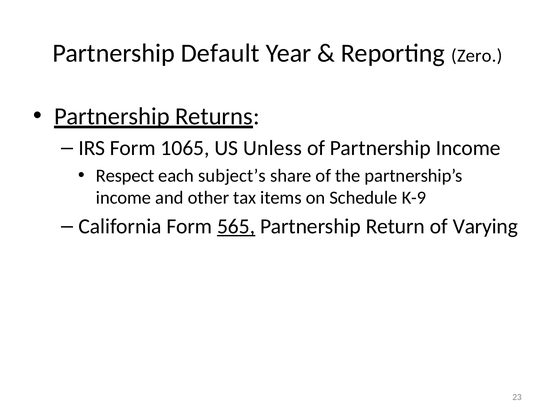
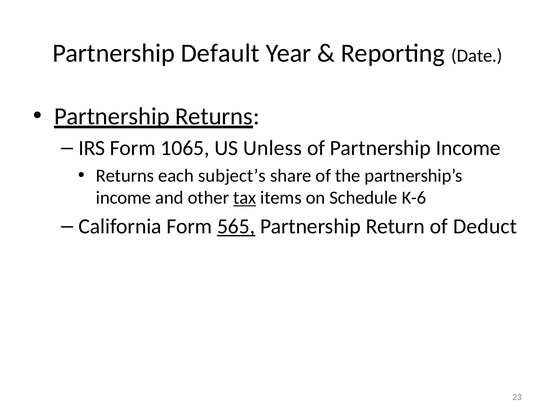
Zero: Zero -> Date (477, 56)
Respect: Respect -> Returns (125, 176)
tax underline: none -> present (245, 198)
K-9: K-9 -> K-6 (414, 198)
Varying: Varying -> Deduct (485, 227)
